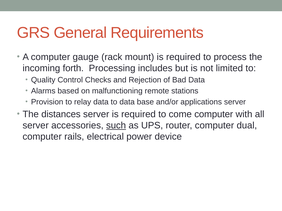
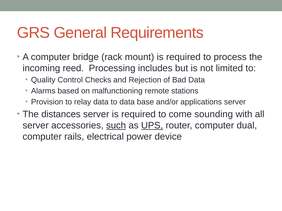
gauge: gauge -> bridge (86, 57)
forth: forth -> reed (73, 68)
come computer: computer -> sounding (214, 114)
UPS underline: none -> present (152, 126)
